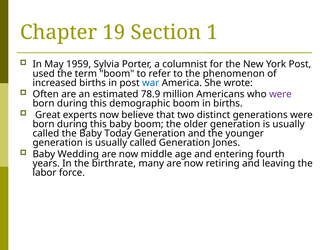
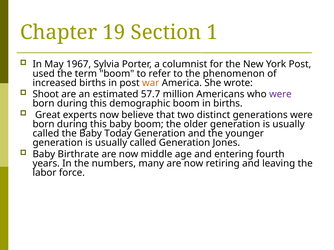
1959: 1959 -> 1967 (79, 64)
war colour: blue -> orange (151, 83)
Often: Often -> Shoot (46, 94)
78.9: 78.9 -> 57.7 (151, 94)
Wedding: Wedding -> Birthrate (78, 154)
birthrate: birthrate -> numbers (114, 164)
